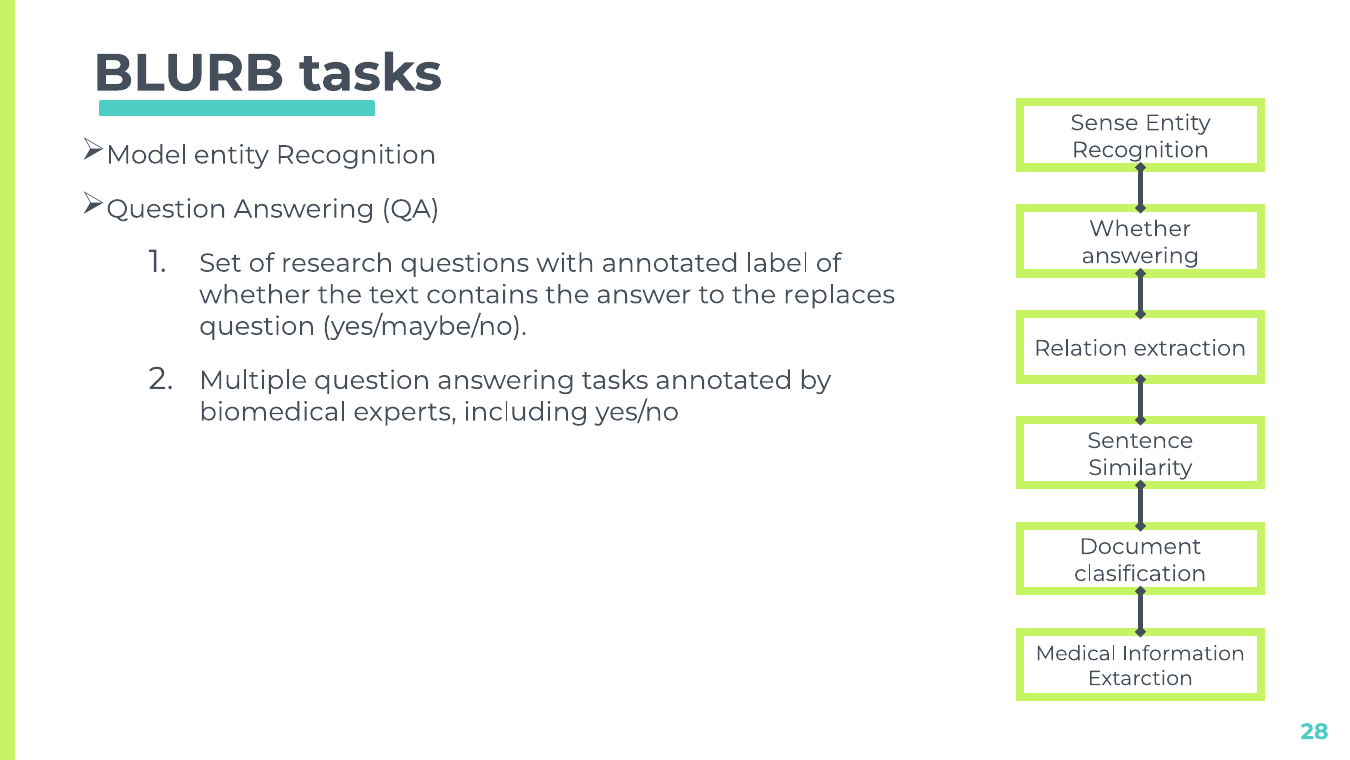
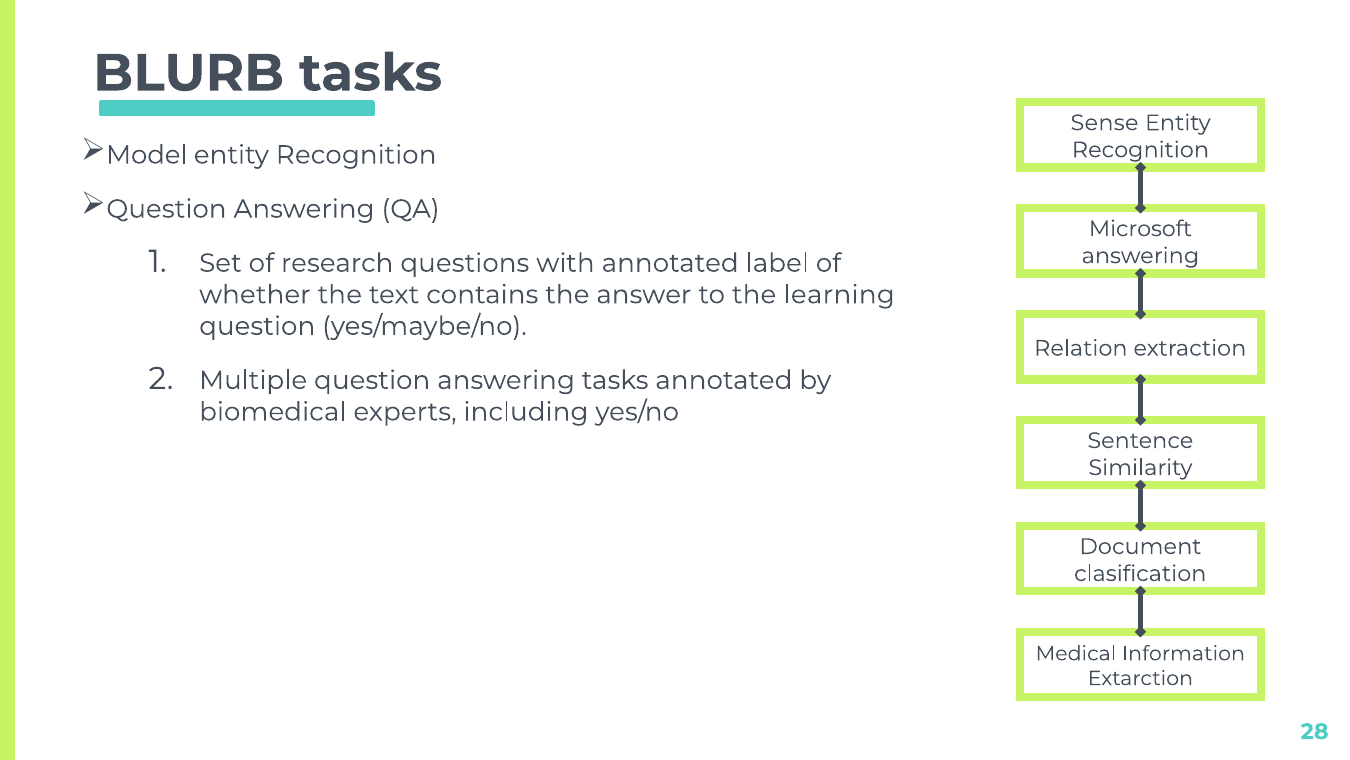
Whether: Whether -> Microsoft (1140, 229)
replaces: replaces -> learning (839, 294)
